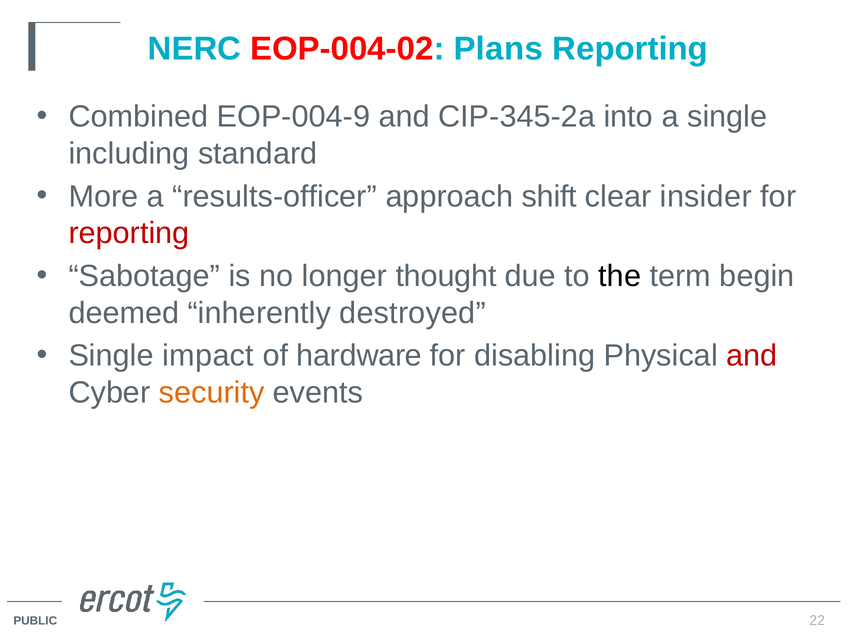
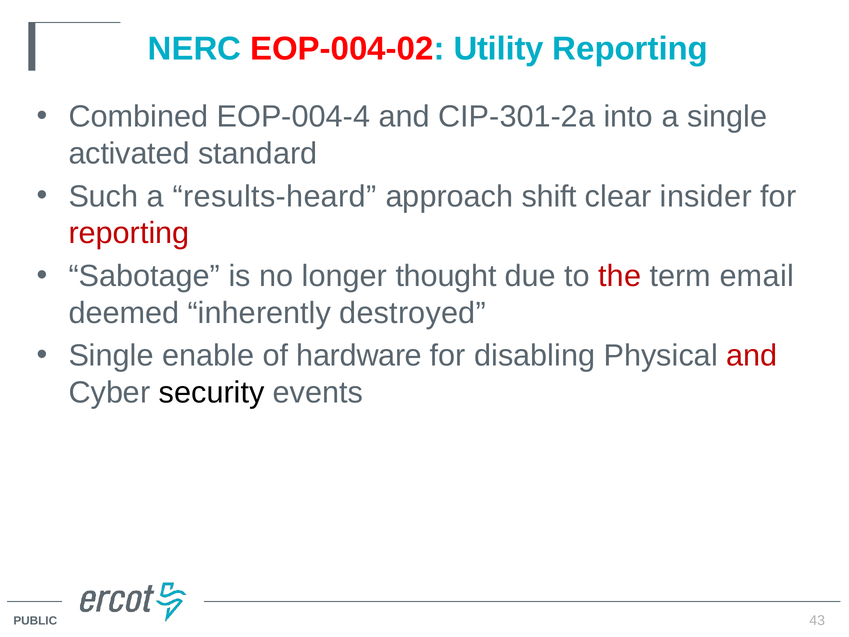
Plans: Plans -> Utility (499, 49)
EOP-004-9: EOP-004-9 -> EOP-004-4 (293, 117)
CIP-345-2a: CIP-345-2a -> CIP-301-2a (517, 117)
including: including -> activated (129, 153)
More: More -> Such (103, 196)
results-officer: results-officer -> results-heard (275, 196)
the colour: black -> red (620, 276)
begin: begin -> email (757, 276)
impact: impact -> enable (208, 356)
security colour: orange -> black (212, 392)
22: 22 -> 43 (817, 620)
